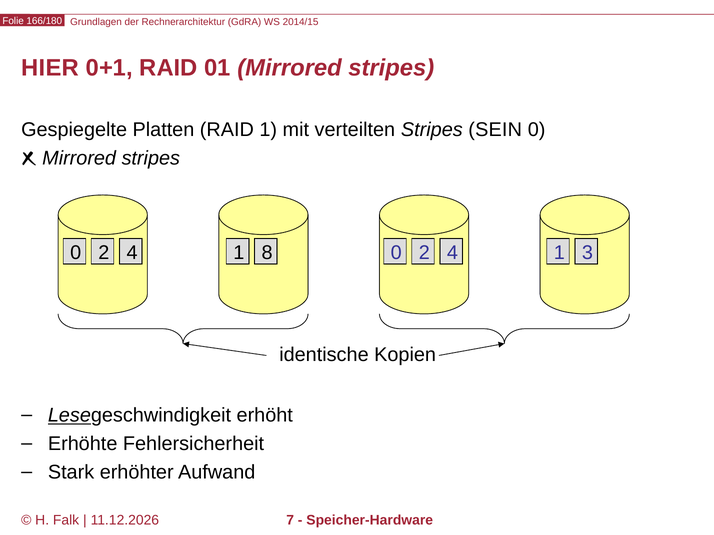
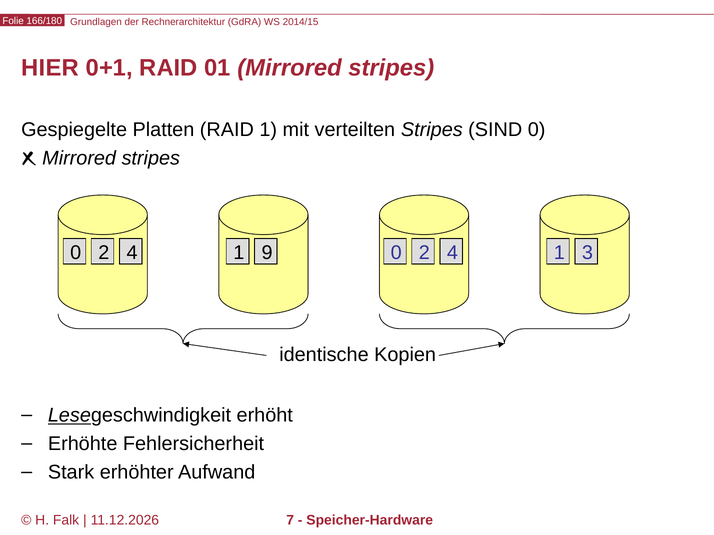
SEIN: SEIN -> SIND (495, 130)
8: 8 -> 9 (267, 253)
